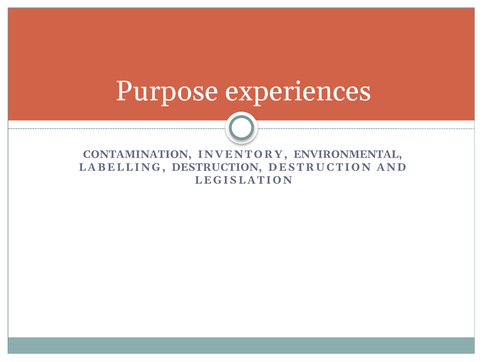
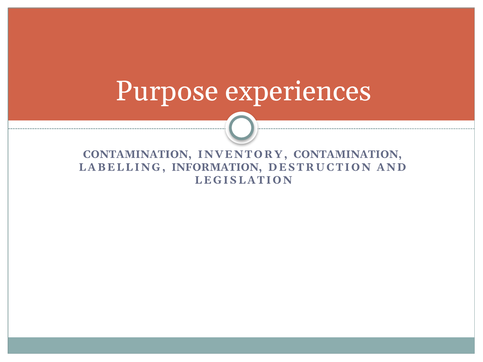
INVENTORY ENVIRONMENTAL: ENVIRONMENTAL -> CONTAMINATION (348, 154)
LABELLING DESTRUCTION: DESTRUCTION -> INFORMATION (217, 167)
